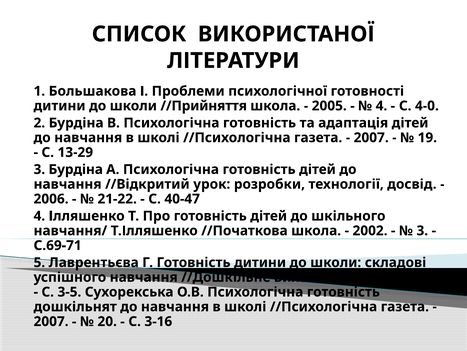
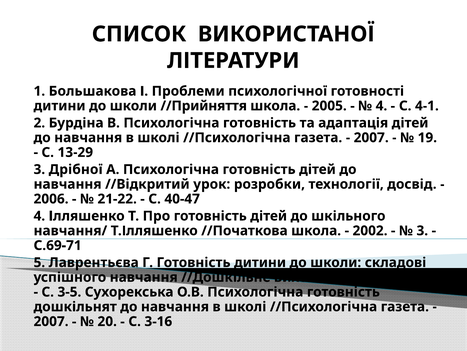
4-0: 4-0 -> 4-1 (427, 106)
3 Бурдіна: Бурдіна -> Дрібної (76, 169)
